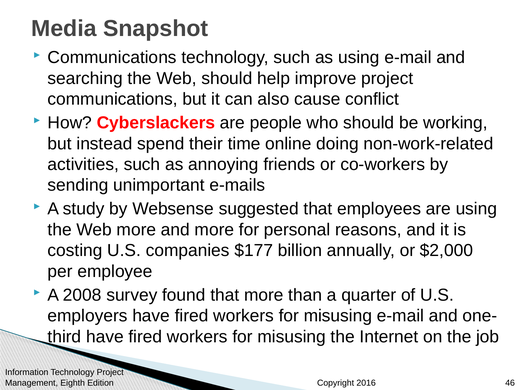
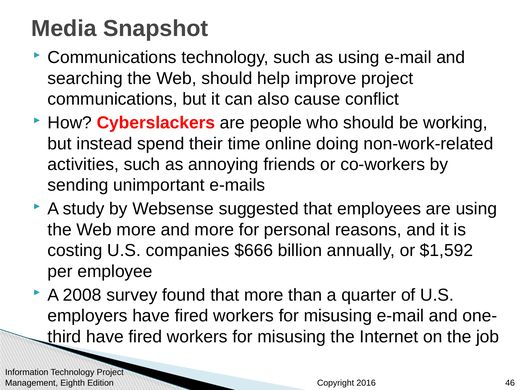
$177: $177 -> $666 (254, 251)
$2,000: $2,000 -> $1,592 (446, 251)
